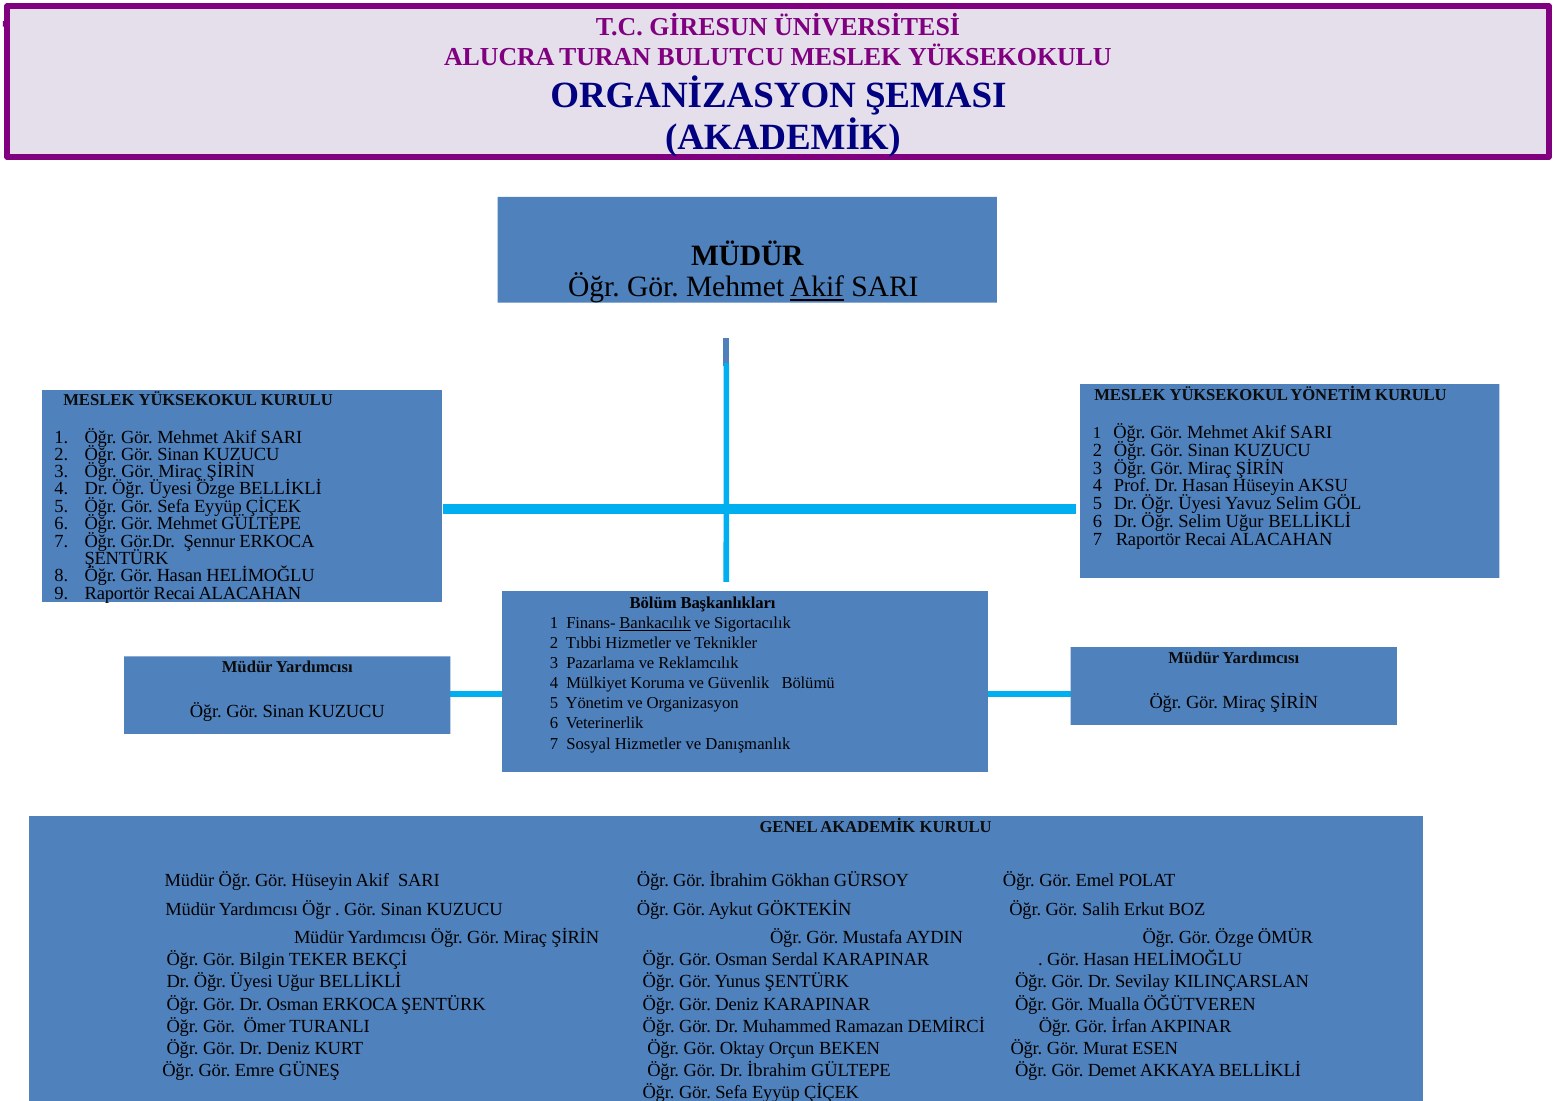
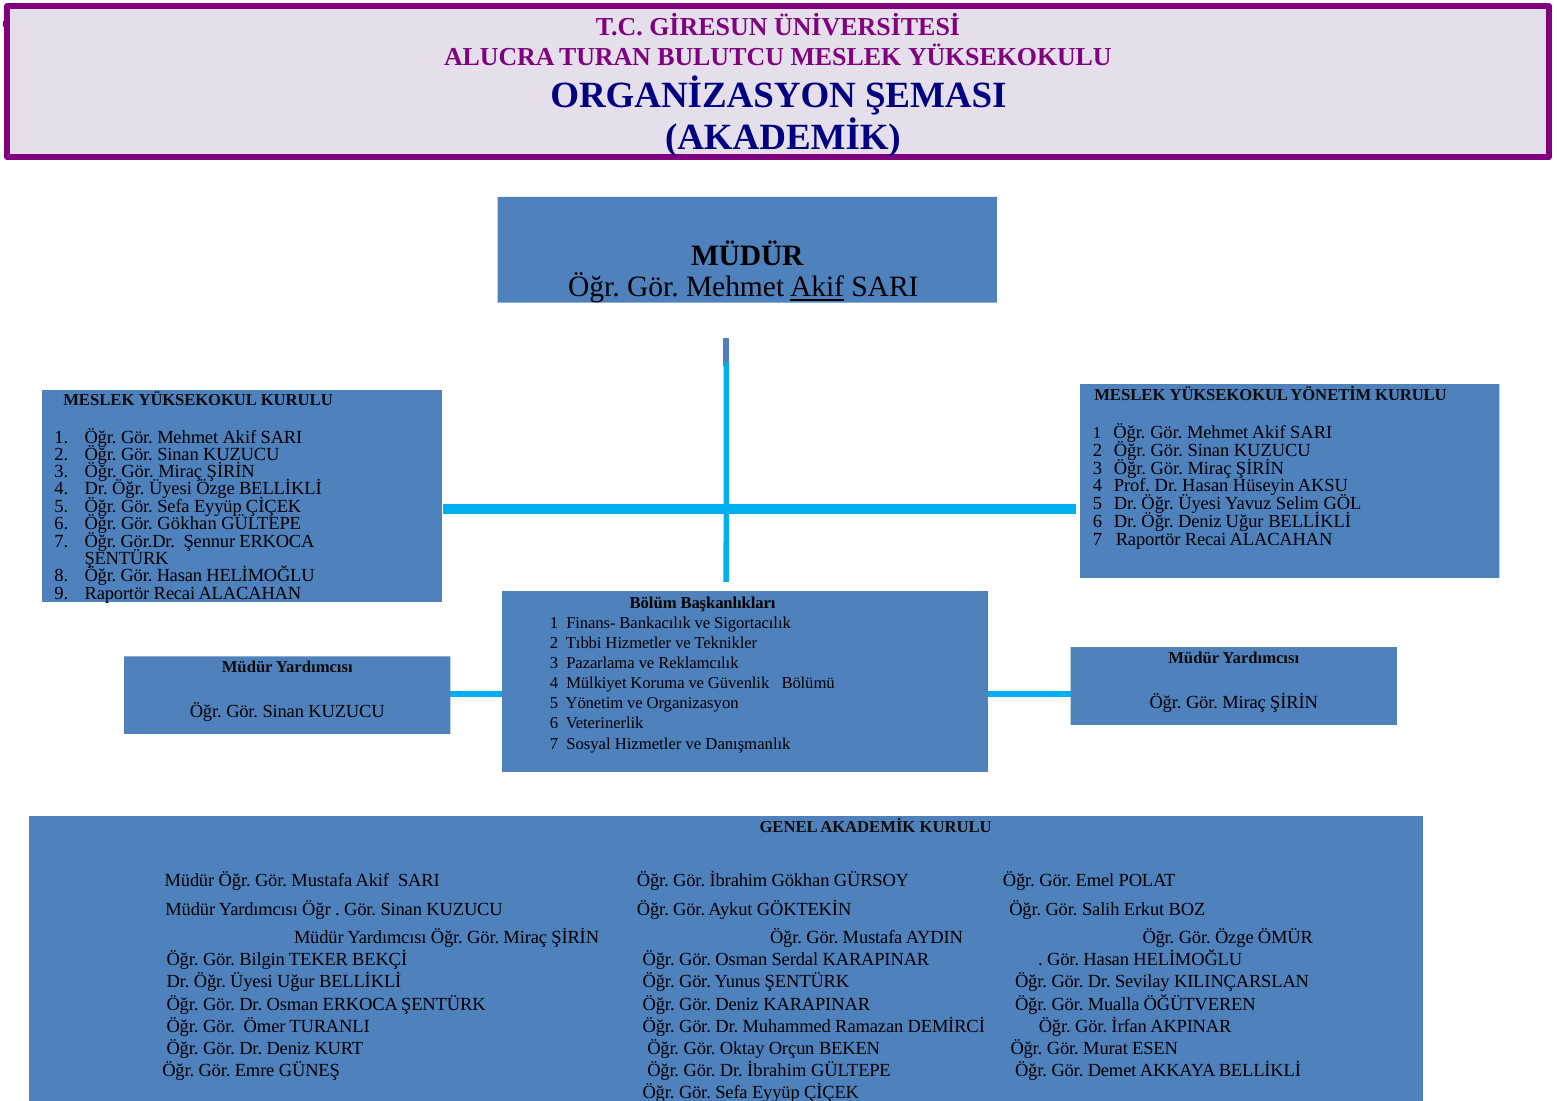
Öğr Selim: Selim -> Deniz (1200, 521)
6 Öğr Gör Mehmet: Mehmet -> Gökhan (187, 524)
Bankacılık underline: present -> none (655, 623)
Müdür Öğr Gör Hüseyin: Hüseyin -> Mustafa (322, 881)
